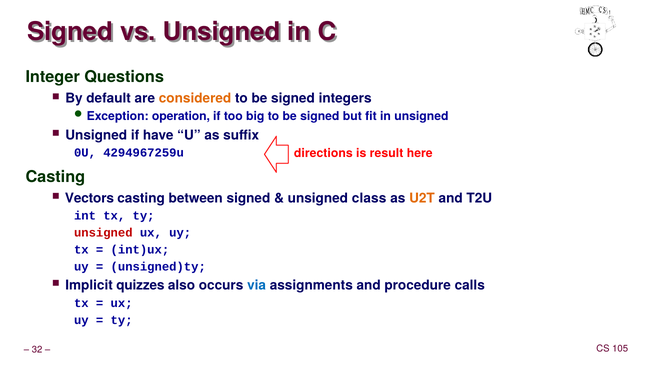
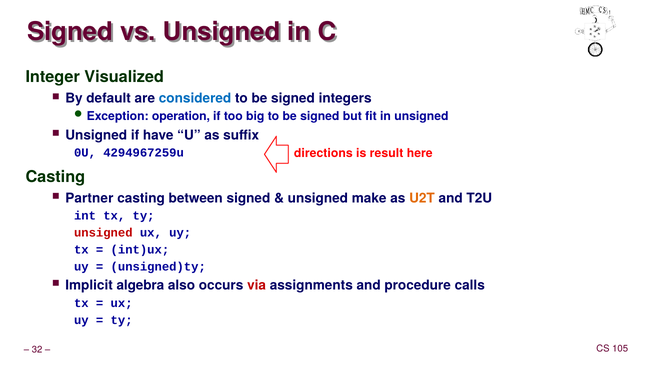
Questions: Questions -> Visualized (124, 77)
considered colour: orange -> blue (195, 99)
Vectors: Vectors -> Partner (89, 198)
class: class -> make (369, 198)
quizzes: quizzes -> algebra (140, 286)
via colour: blue -> red (257, 286)
